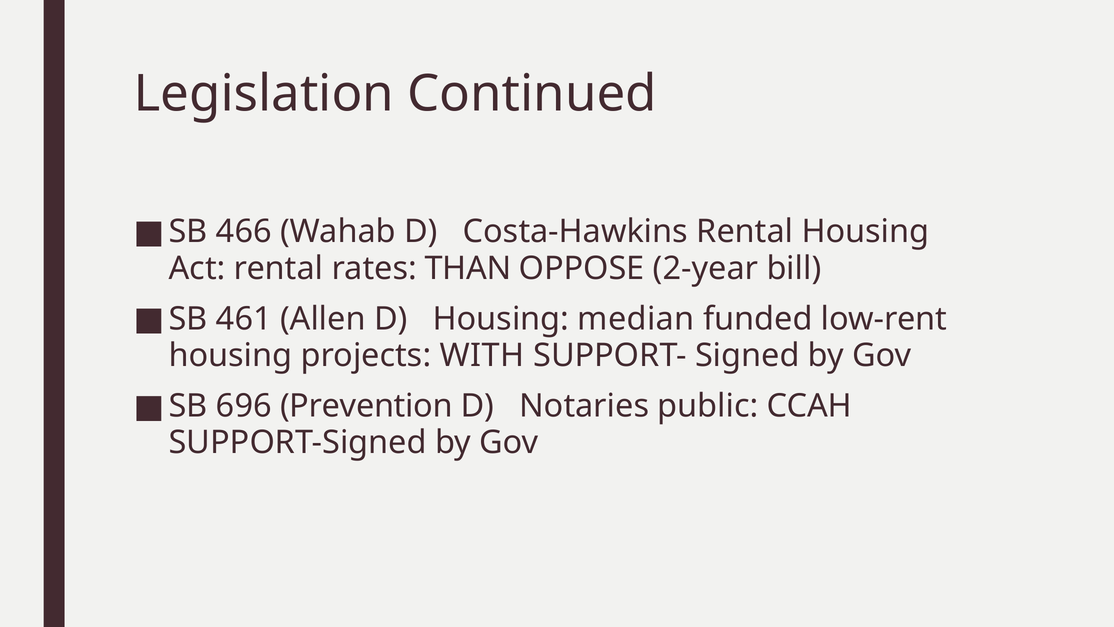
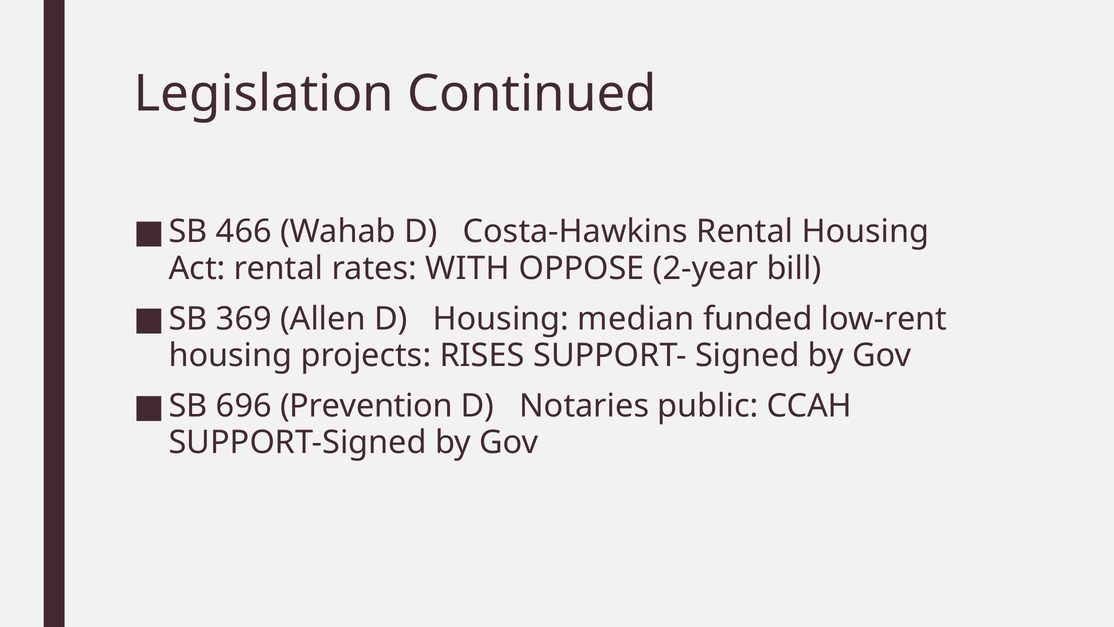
THAN: THAN -> WITH (468, 268)
461: 461 -> 369 (244, 319)
WITH: WITH -> RISES (482, 355)
